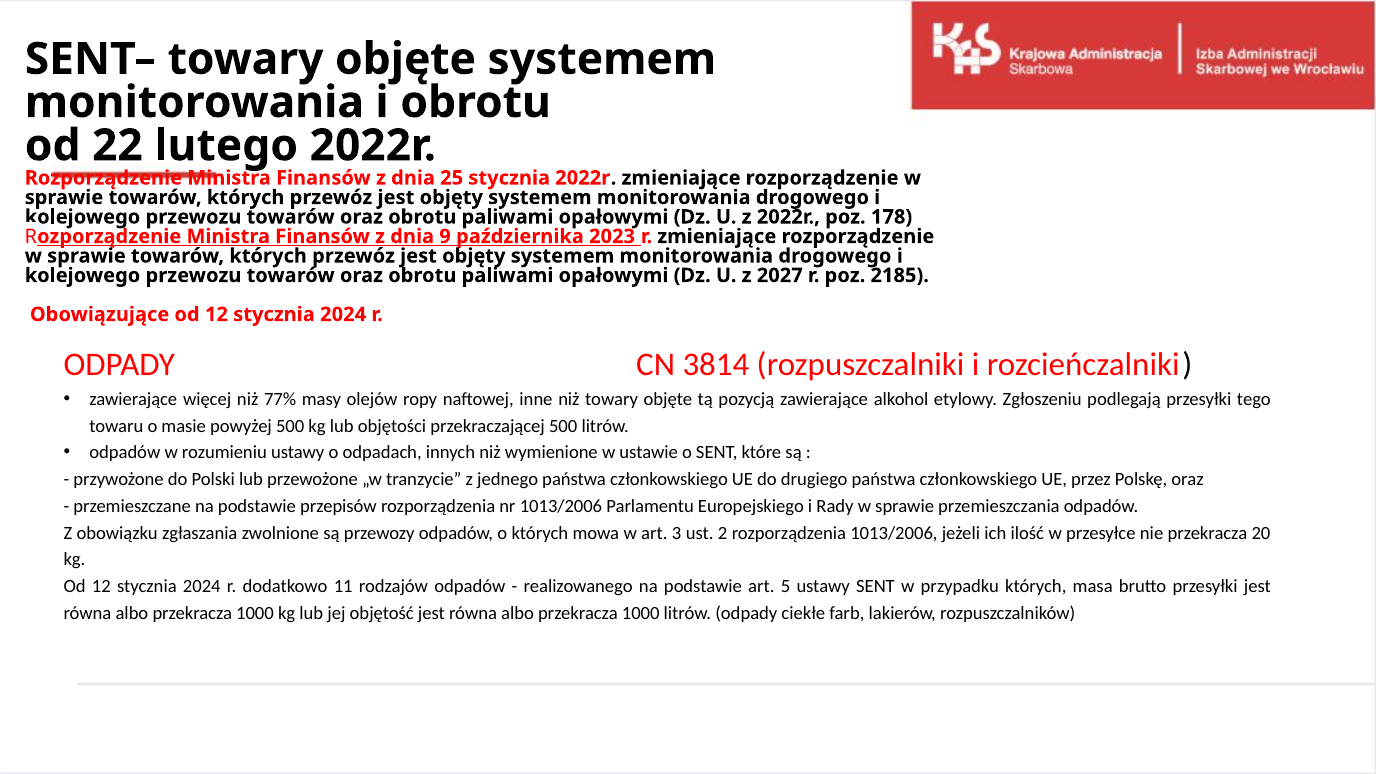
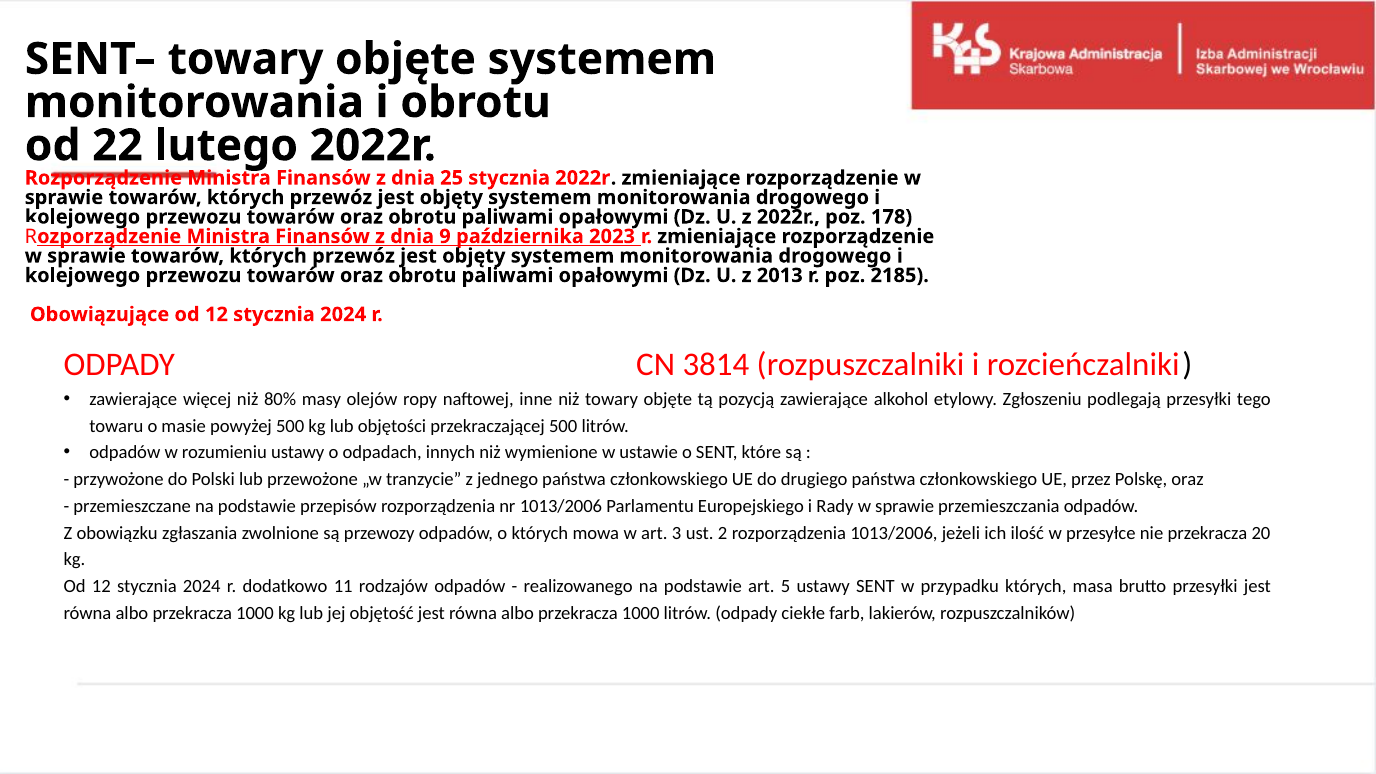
2027: 2027 -> 2013 (780, 275)
77%: 77% -> 80% (280, 399)
